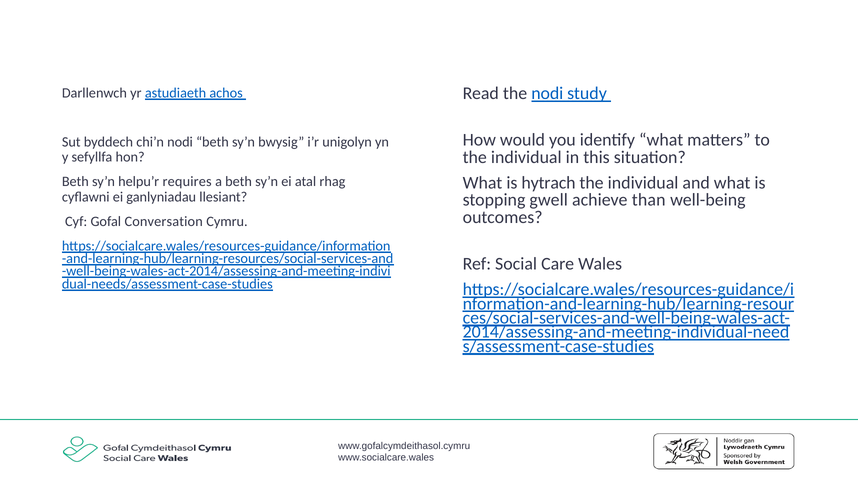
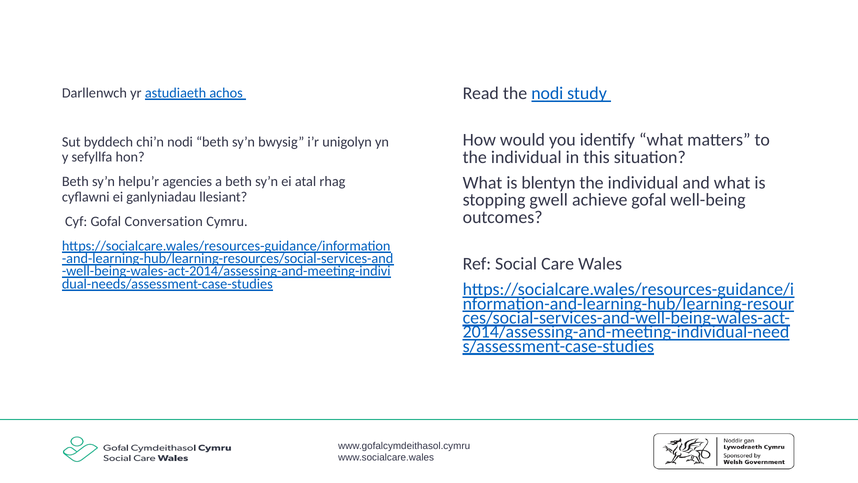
hytrach: hytrach -> blentyn (549, 182)
requires: requires -> agencies (187, 181)
achieve than: than -> gofal (649, 200)
